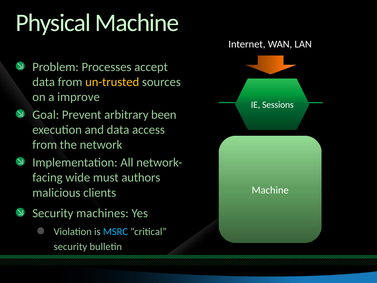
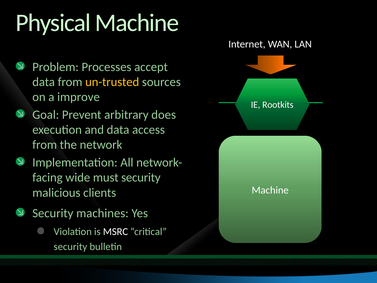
Sessions: Sessions -> Rootkits (278, 105)
been: been -> does (164, 115)
must authors: authors -> security (141, 177)
MSRC colour: light blue -> white (115, 231)
